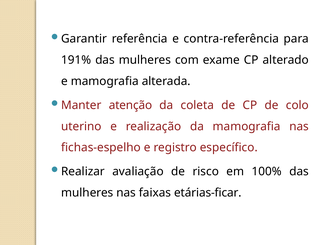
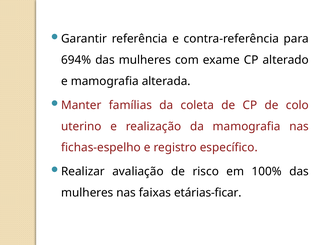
191%: 191% -> 694% (76, 60)
atenção: atenção -> famílias (130, 105)
